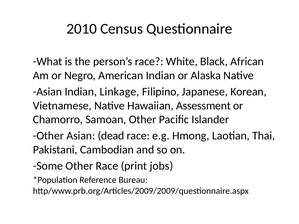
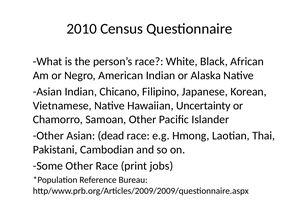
Linkage: Linkage -> Chicano (120, 92)
Assessment: Assessment -> Uncertainty (203, 106)
